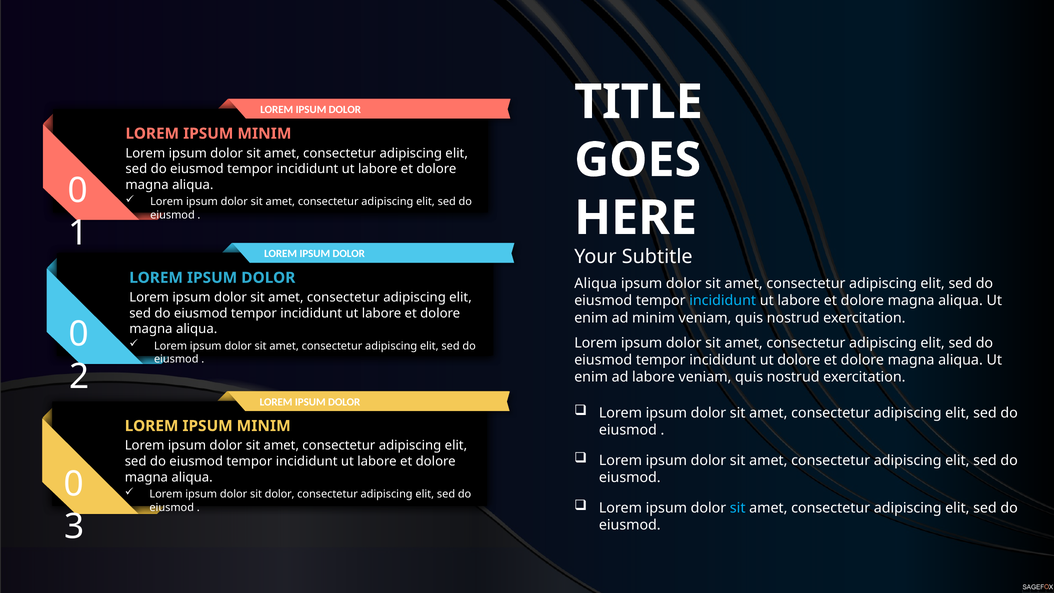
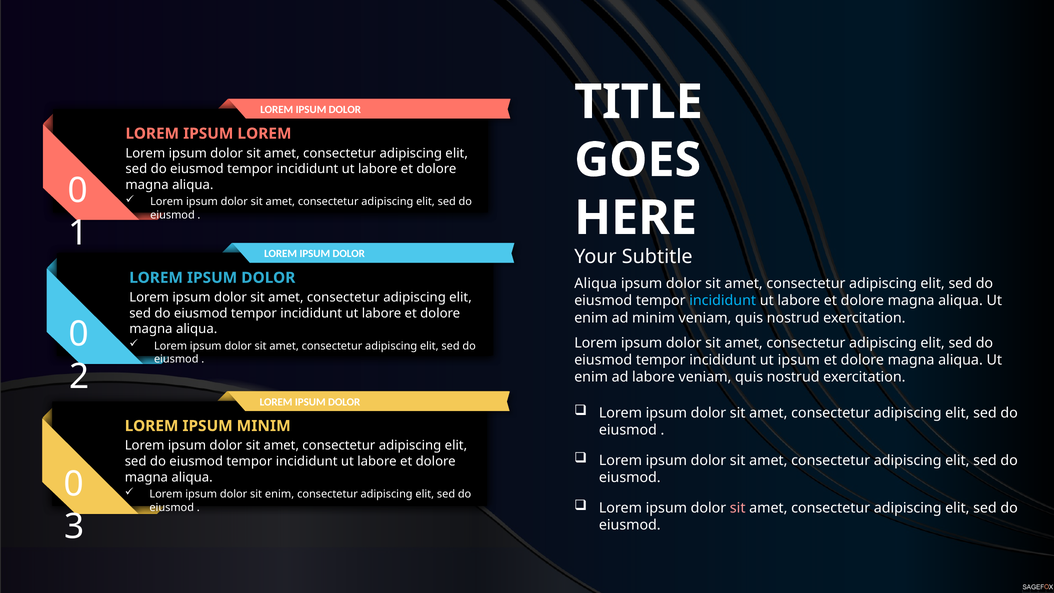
MINIM: MINIM -> LOREM (264, 134)
ut dolore: dolore -> ipsum (799, 360)
sit dolor: dolor -> enim (280, 494)
sit colour: light blue -> pink (738, 508)
